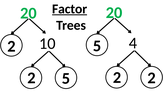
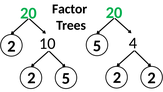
Factor underline: present -> none (70, 9)
